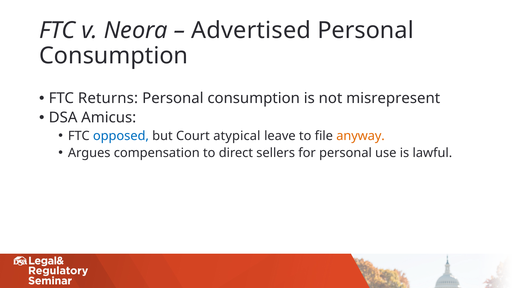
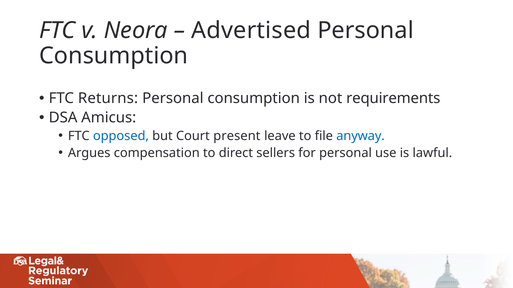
misrepresent: misrepresent -> requirements (393, 99)
atypical: atypical -> present (237, 136)
anyway colour: orange -> blue (361, 136)
